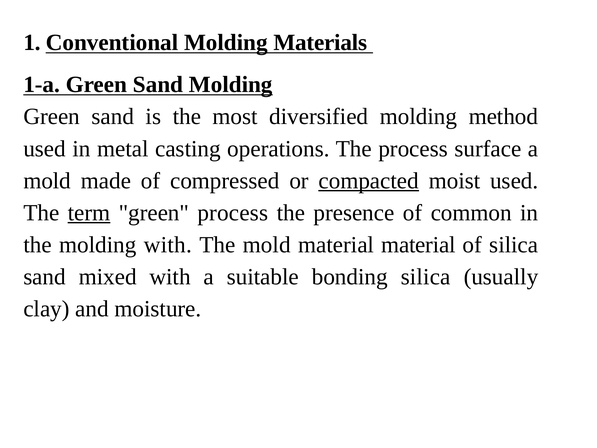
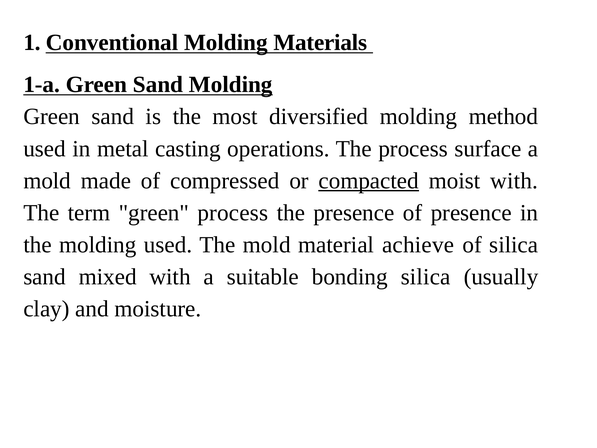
moist used: used -> with (514, 181)
term underline: present -> none (89, 213)
of common: common -> presence (471, 213)
molding with: with -> used (168, 245)
material material: material -> achieve (418, 245)
